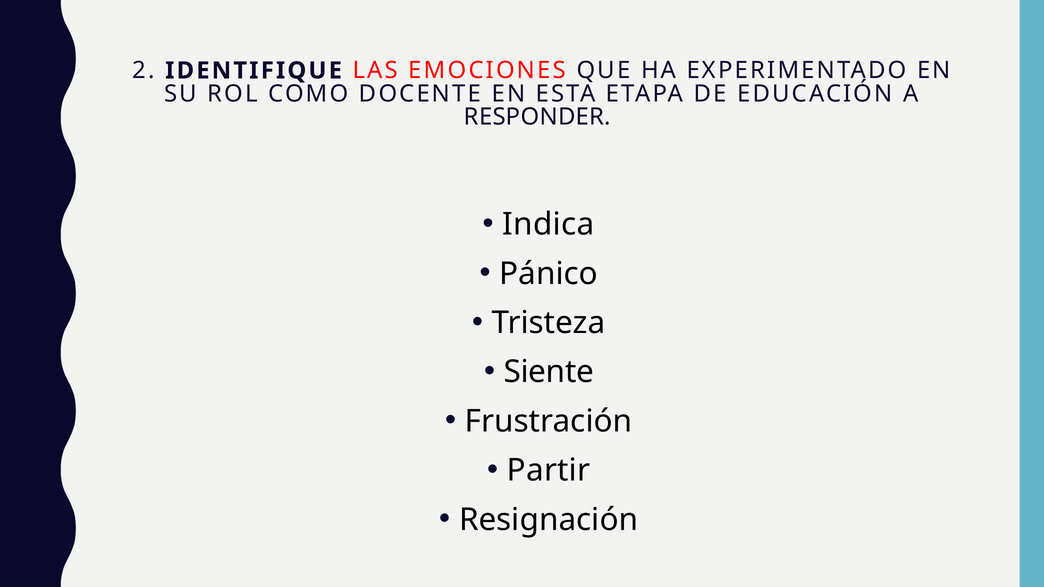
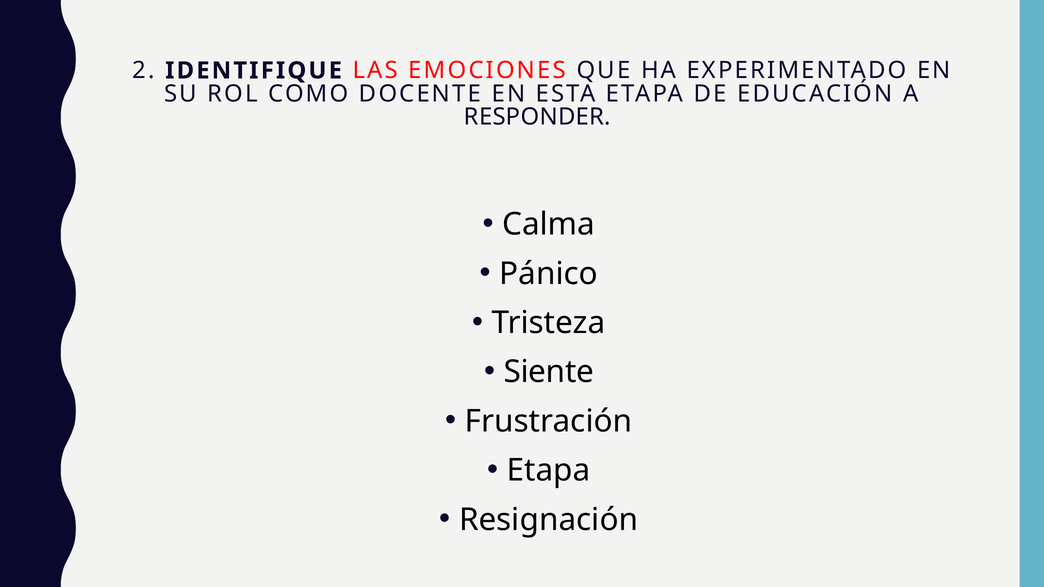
Indica: Indica -> Calma (549, 225)
Partir: Partir -> Etapa (549, 471)
